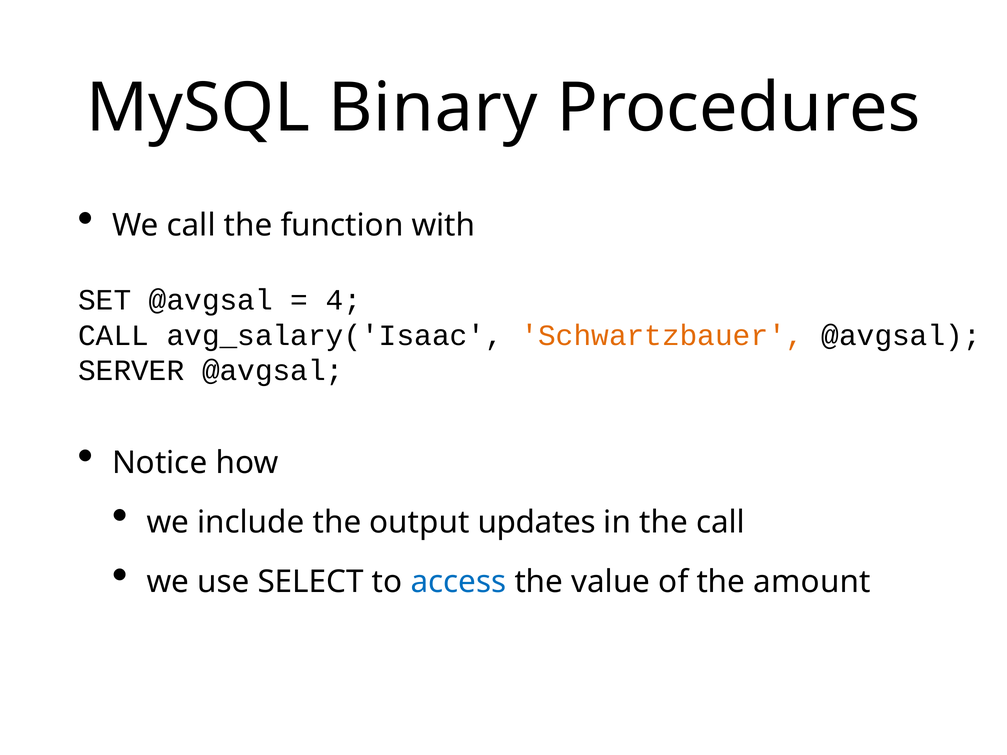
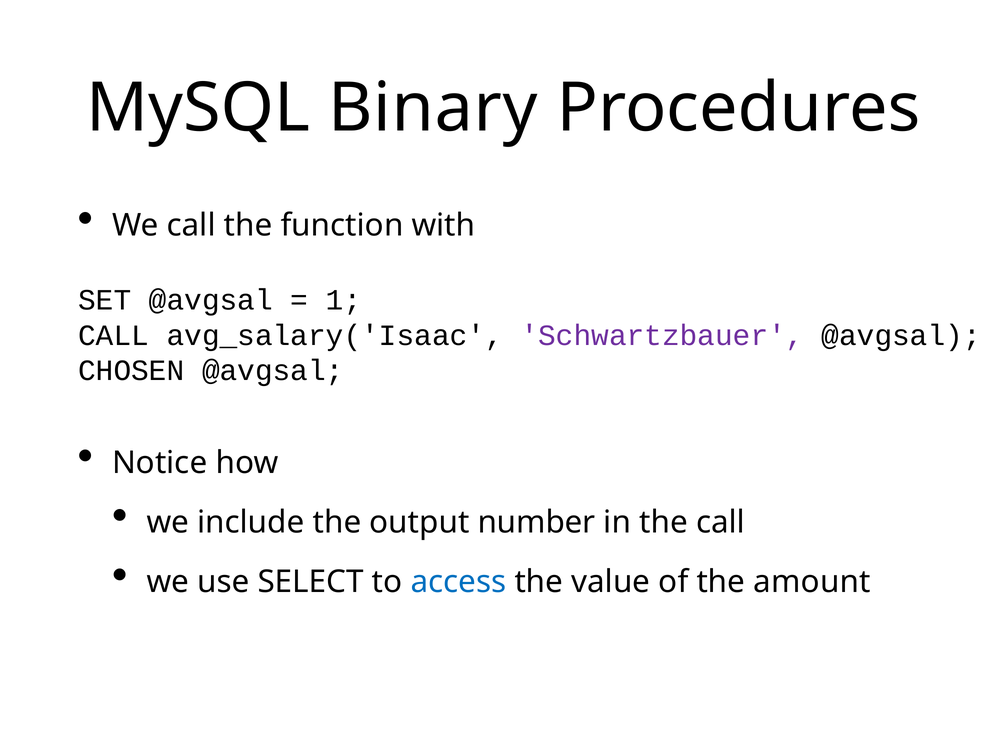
4: 4 -> 1 (344, 300)
Schwartzbauer colour: orange -> purple (662, 335)
SERVER: SERVER -> CHOSEN (131, 371)
updates: updates -> number (537, 523)
